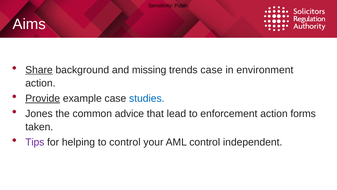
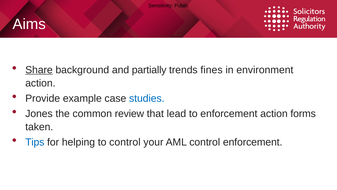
missing: missing -> partially (149, 70)
trends case: case -> fines (212, 70)
Provide underline: present -> none (43, 98)
advice: advice -> review (129, 113)
Tips colour: purple -> blue (35, 142)
control independent: independent -> enforcement (253, 142)
